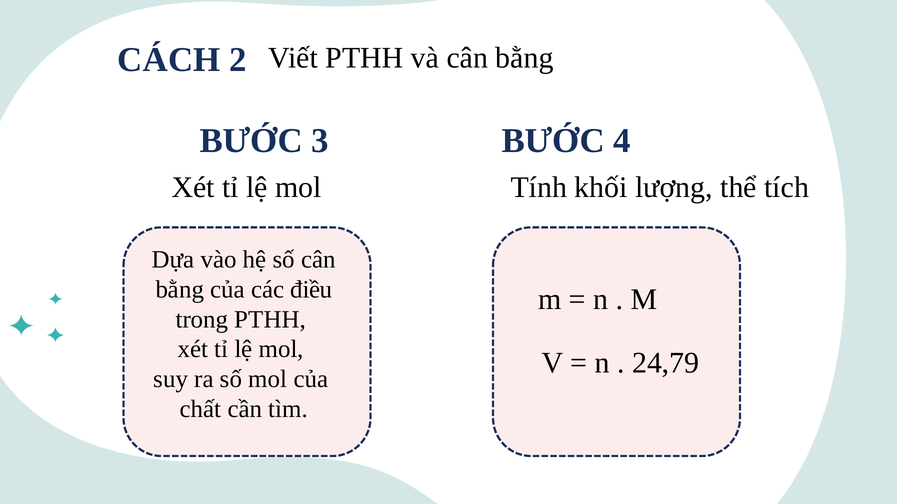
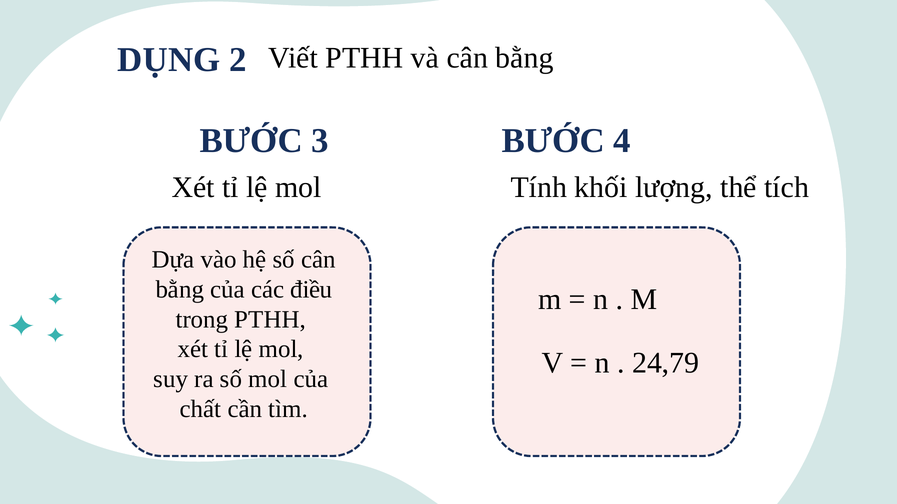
CÁCH: CÁCH -> DỤNG (169, 60)
